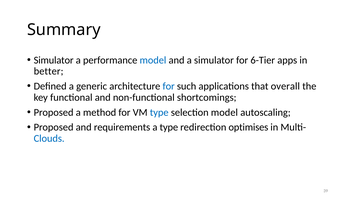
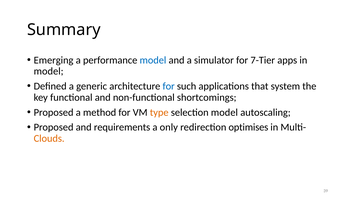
Simulator: Simulator -> Emerging (54, 60)
6-Tier: 6-Tier -> 7-Tier (263, 60)
better: better -> model (49, 71)
overall: overall -> system (285, 86)
type colour: blue -> orange (159, 112)
a type: type -> only (169, 127)
Clouds colour: blue -> orange (49, 138)
